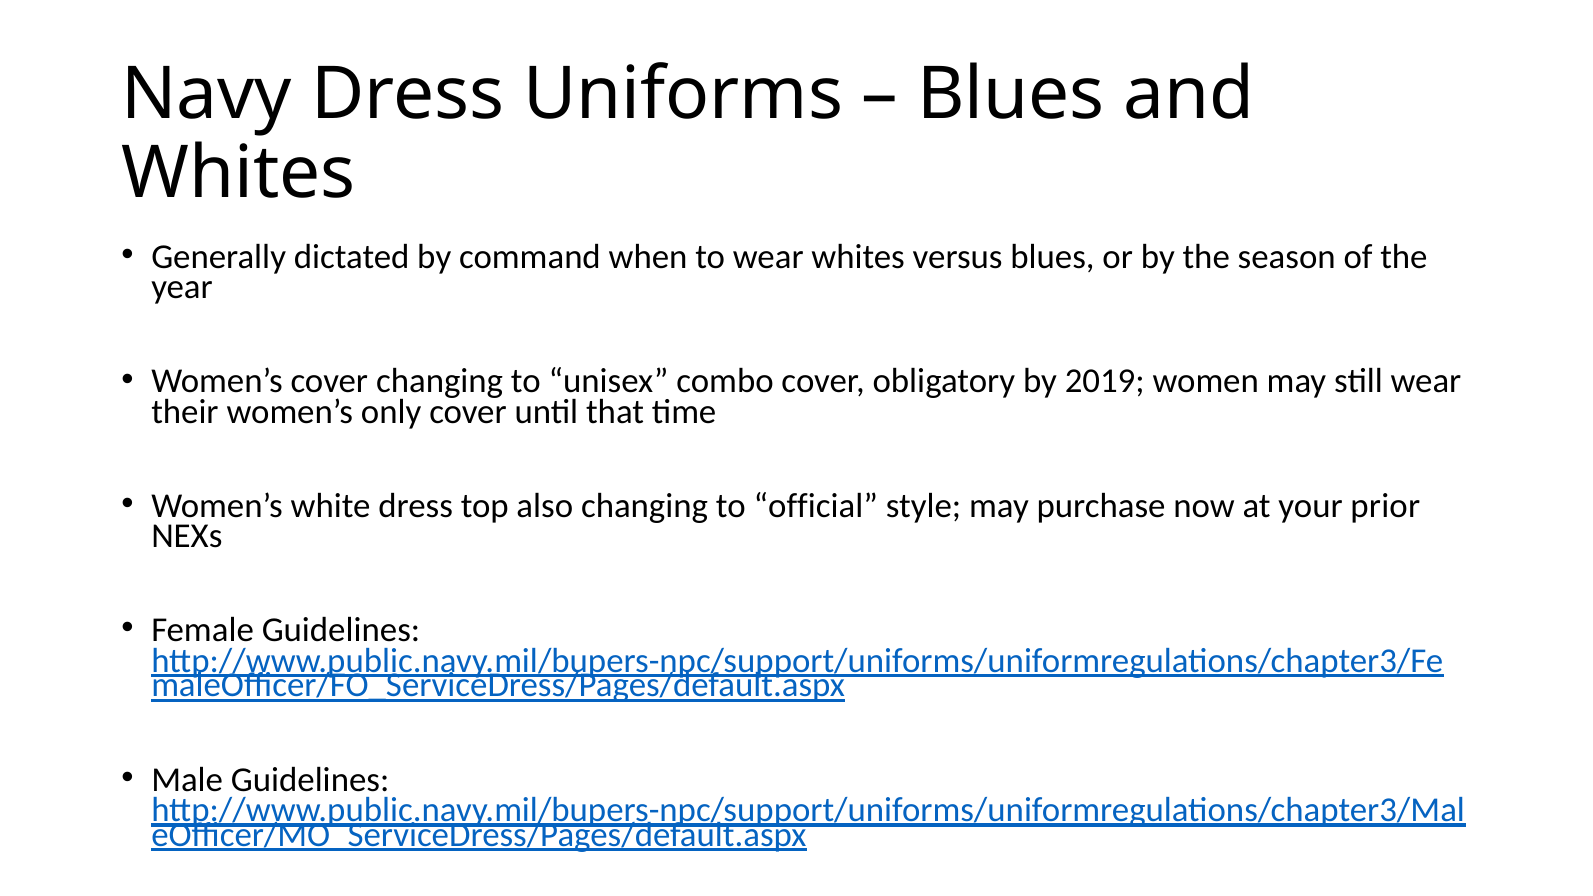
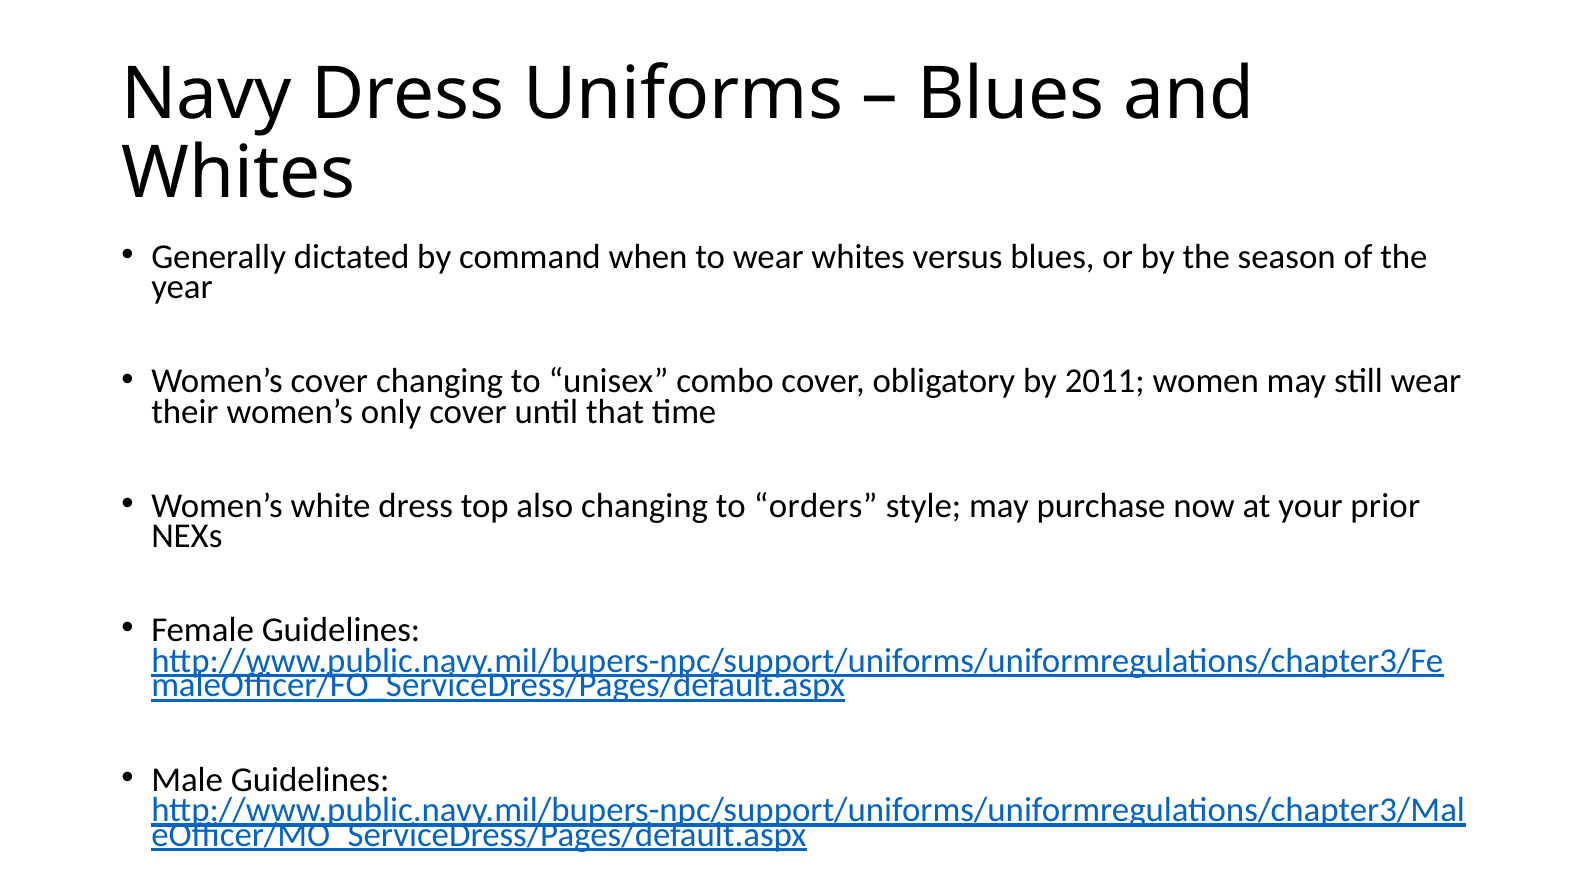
2019: 2019 -> 2011 (1105, 381)
official: official -> orders (816, 506)
